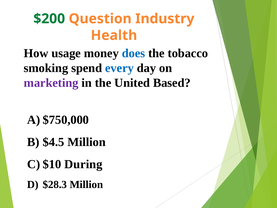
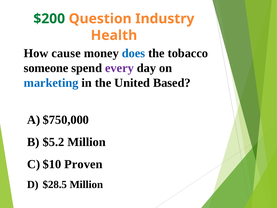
usage: usage -> cause (66, 53)
smoking: smoking -> someone (46, 68)
every colour: blue -> purple (119, 68)
marketing colour: purple -> blue (51, 83)
$4.5: $4.5 -> $5.2 (54, 142)
During: During -> Proven (83, 164)
$28.3: $28.3 -> $28.5 (55, 184)
